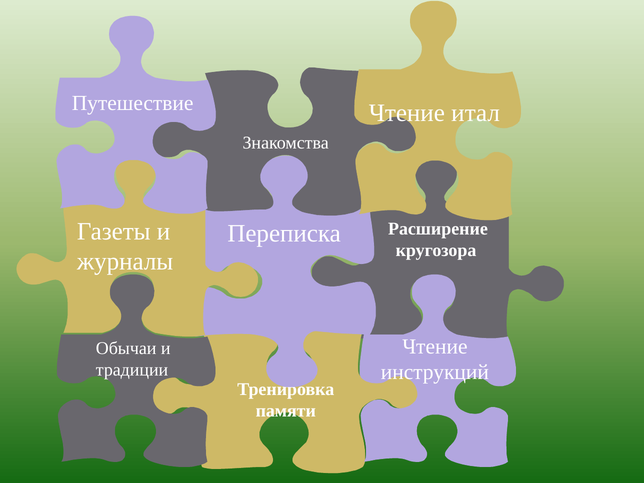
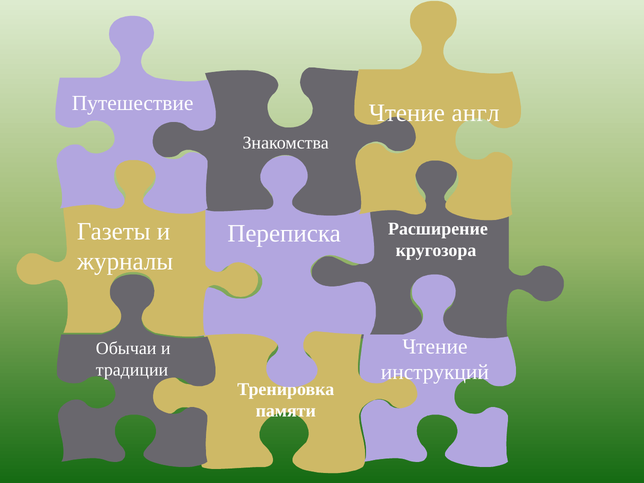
итал: итал -> англ (476, 113)
